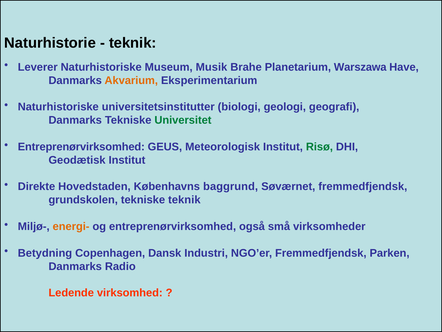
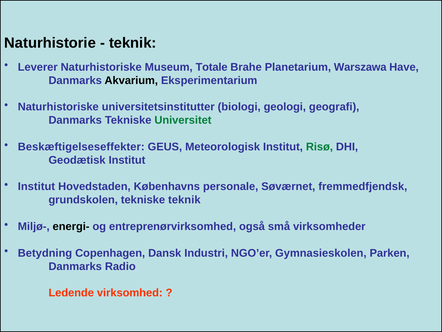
Musik: Musik -> Totale (212, 67)
Akvarium colour: orange -> black (131, 80)
Entreprenørvirksomhed: Entreprenørvirksomhed -> Beskæftigelseseffekter (81, 147)
Direkte: Direkte -> Institut (36, 186)
baggrund: baggrund -> personale (231, 186)
energi- colour: orange -> black (71, 226)
NGO’er Fremmedfjendsk: Fremmedfjendsk -> Gymnasieskolen (321, 253)
